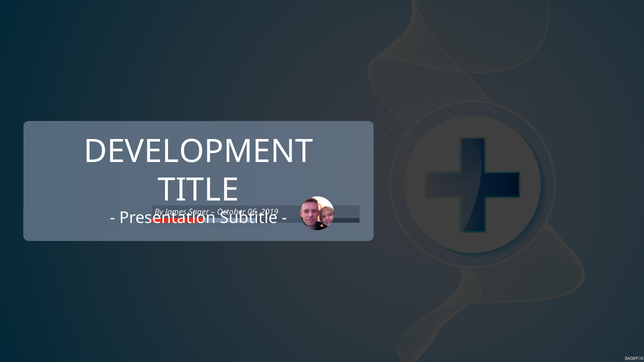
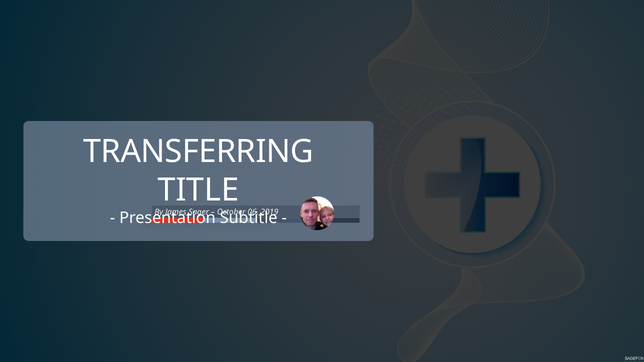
DEVELOPMENT: DEVELOPMENT -> TRANSFERRING (199, 152)
